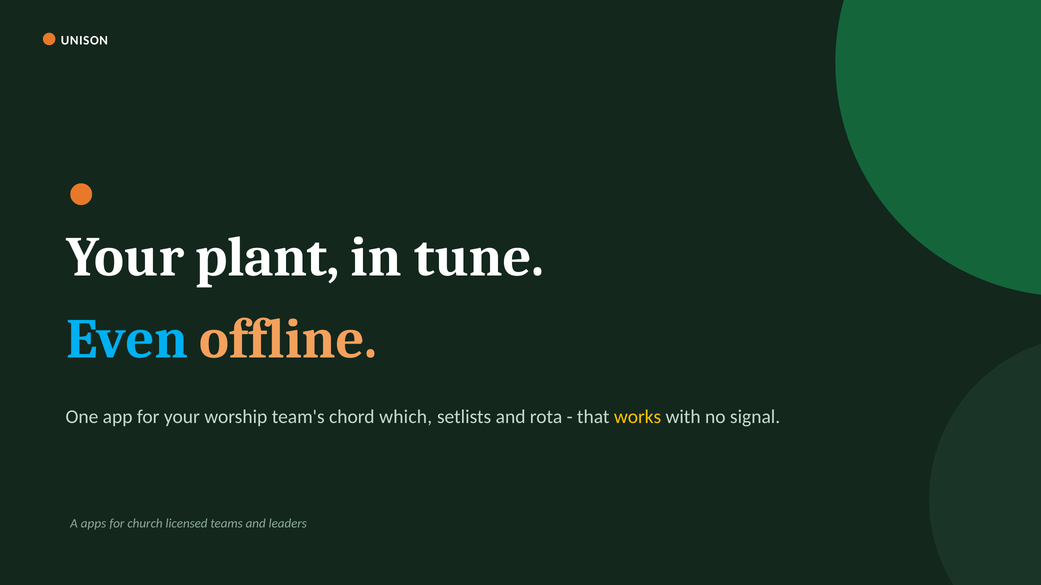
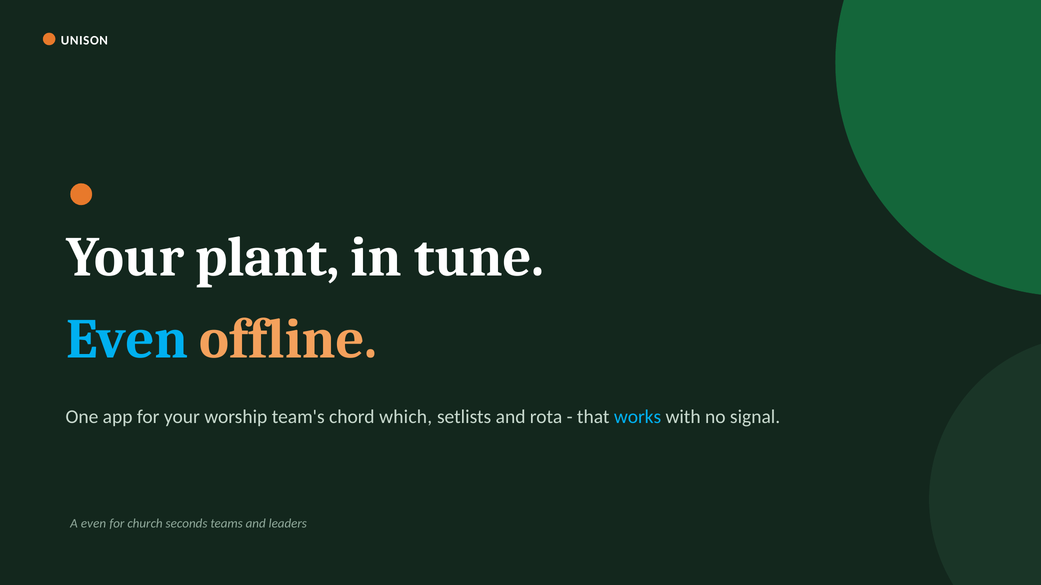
works colour: yellow -> light blue (638, 417)
A apps: apps -> even (94, 524)
licensed: licensed -> seconds (187, 524)
